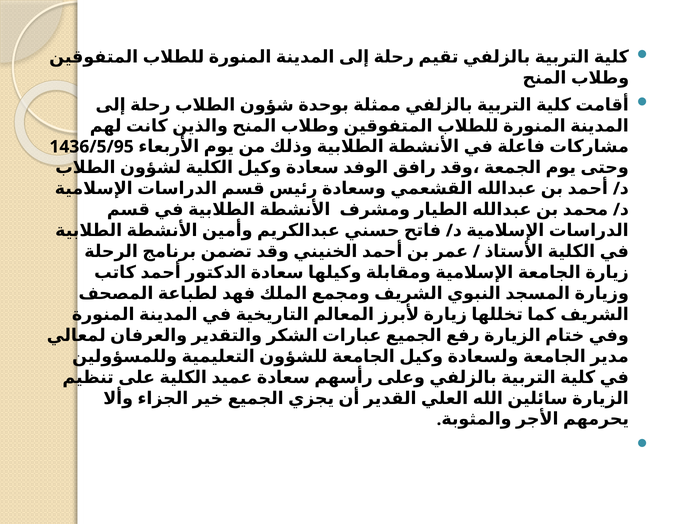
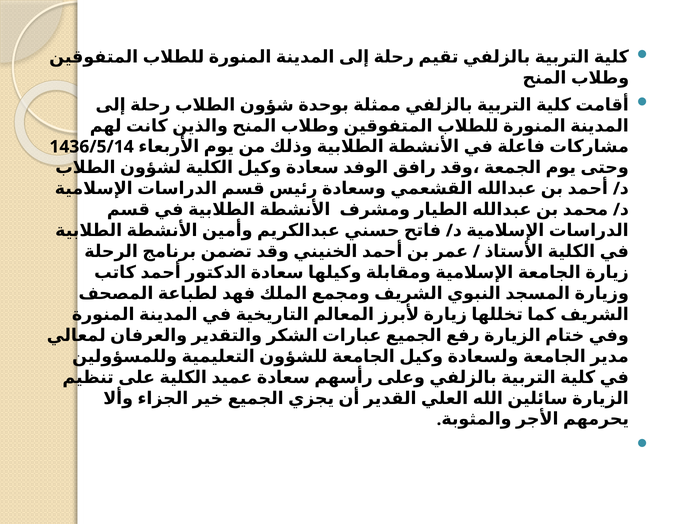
1436/5/95: 1436/5/95 -> 1436/5/14 (92, 147)
